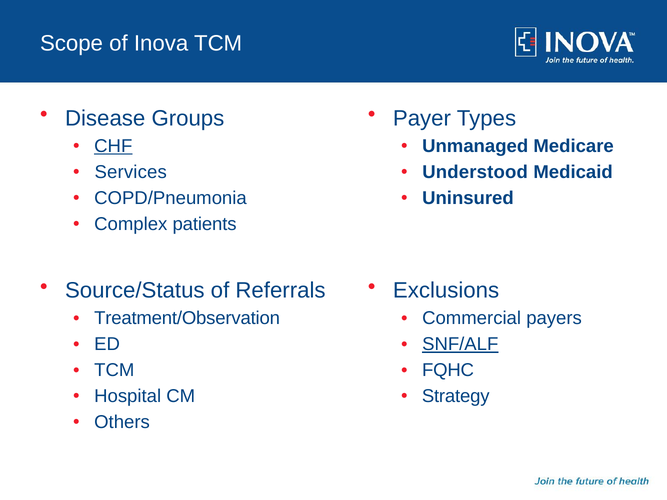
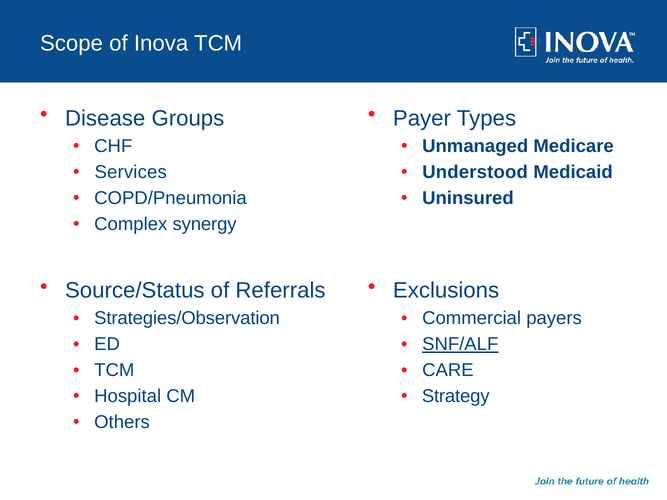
CHF underline: present -> none (113, 146)
patients: patients -> synergy (205, 224)
Treatment/Observation: Treatment/Observation -> Strategies/Observation (187, 319)
FQHC: FQHC -> CARE (448, 370)
